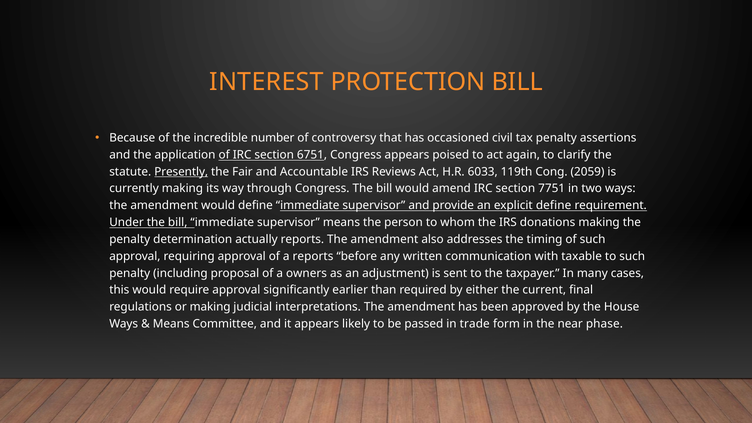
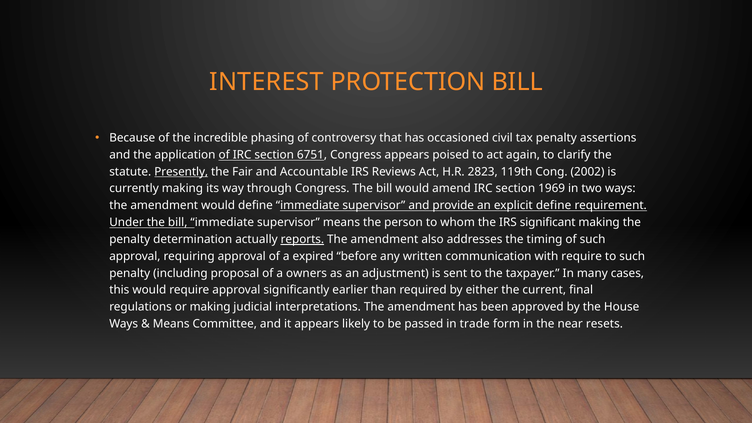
number: number -> phasing (273, 138)
6033: 6033 -> 2823 (483, 172)
2059: 2059 -> 2002 (588, 172)
7751: 7751 -> 1969 (552, 189)
donations: donations -> significant (548, 222)
reports underline: none -> present (302, 239)
a reports: reports -> expired (313, 256)
with taxable: taxable -> require (582, 256)
phase: phase -> resets (604, 324)
